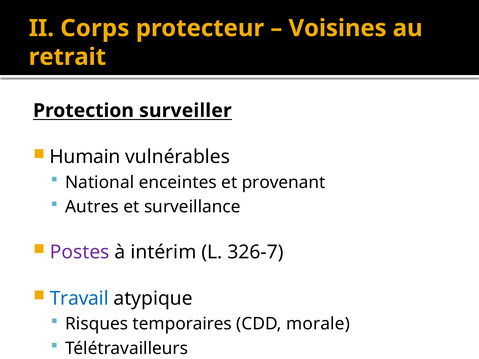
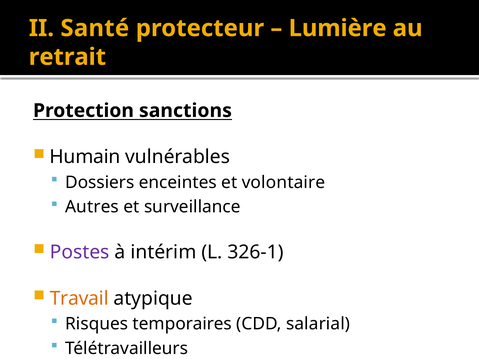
Corps: Corps -> Santé (95, 28)
Voisines: Voisines -> Lumière (338, 28)
surveiller: surveiller -> sanctions (185, 111)
National: National -> Dossiers (100, 183)
provenant: provenant -> volontaire (284, 183)
326-7: 326-7 -> 326-1 (256, 252)
Travail colour: blue -> orange (79, 299)
morale: morale -> salarial (318, 324)
